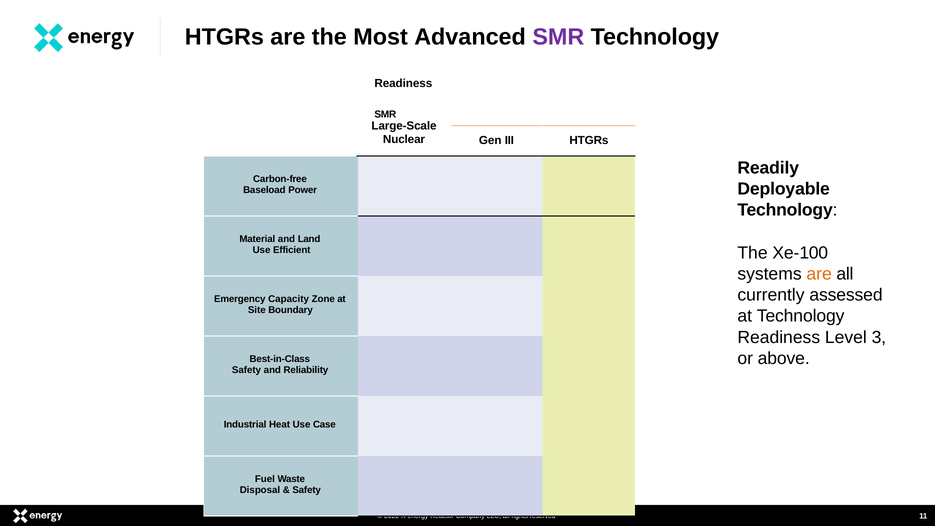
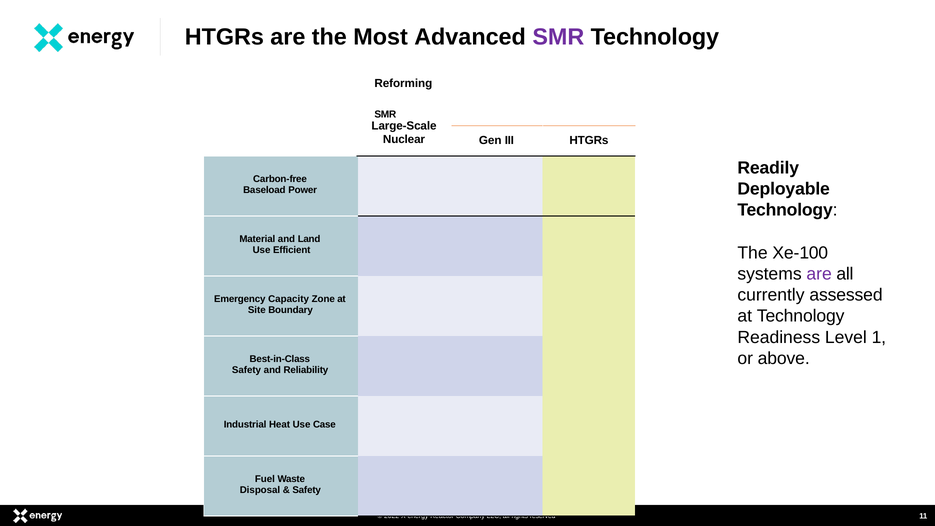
Readiness: Readiness -> Reforming (403, 83)
are colour: orange -> purple (819, 274)
3: 3 -> 1 (879, 337)
